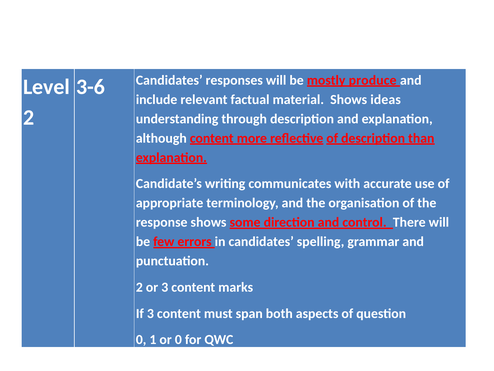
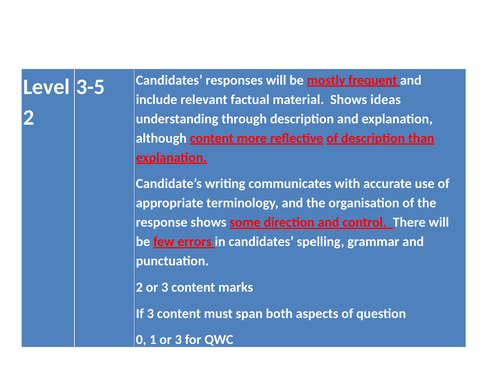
3-6: 3-6 -> 3-5 (91, 87)
produce: produce -> frequent (373, 80)
1 or 0: 0 -> 3 (178, 339)
